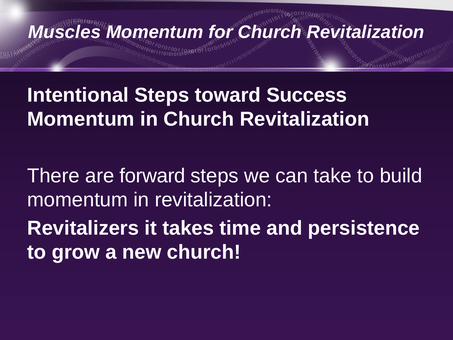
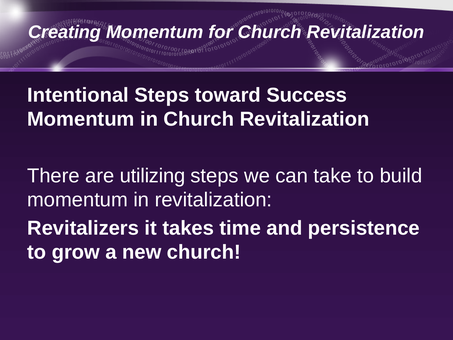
Muscles: Muscles -> Creating (65, 32)
forward: forward -> utilizing (153, 176)
